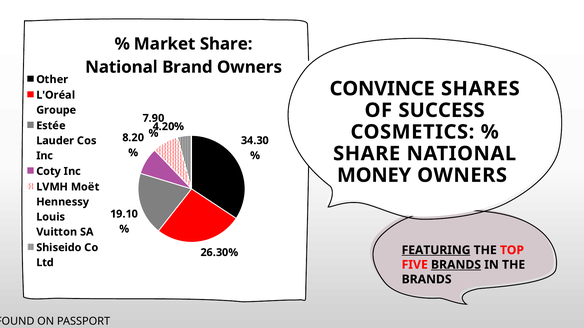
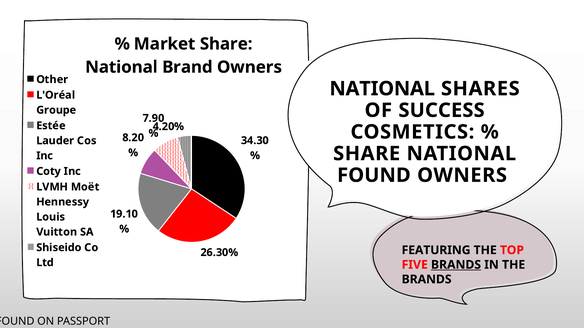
CONVINCE: CONVINCE -> NATIONAL (382, 89)
MONEY: MONEY -> FOUND (374, 176)
FEATURING underline: present -> none (436, 251)
